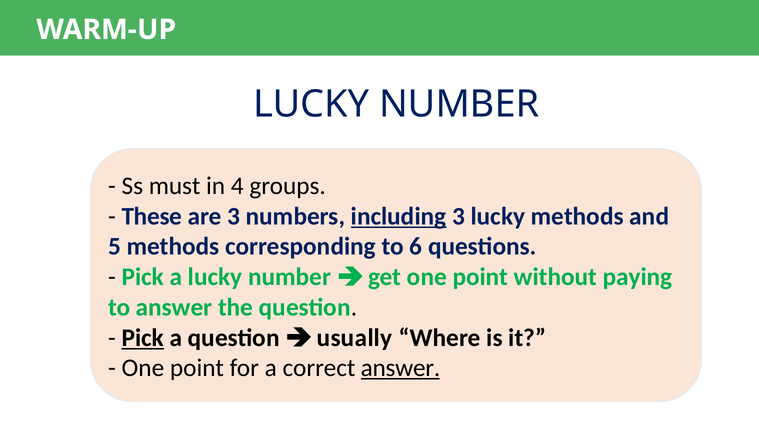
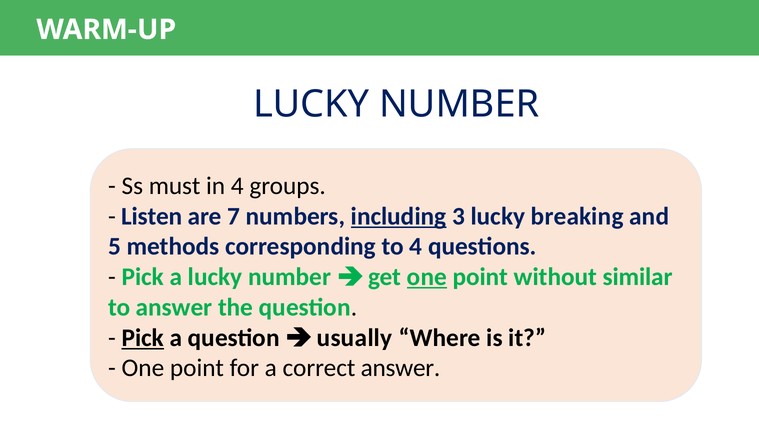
These: These -> Listen (152, 216)
are 3: 3 -> 7 (234, 216)
lucky methods: methods -> breaking (577, 216)
to 6: 6 -> 4 (416, 247)
one underline: none -> present (427, 277)
paying: paying -> similar (638, 277)
answer underline: present -> none (400, 368)
